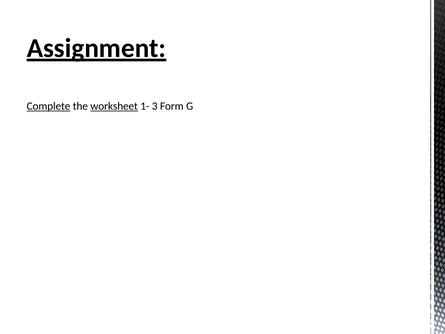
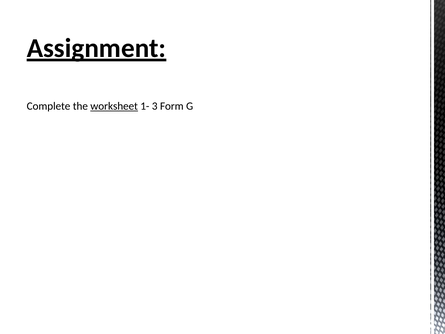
Complete underline: present -> none (49, 106)
